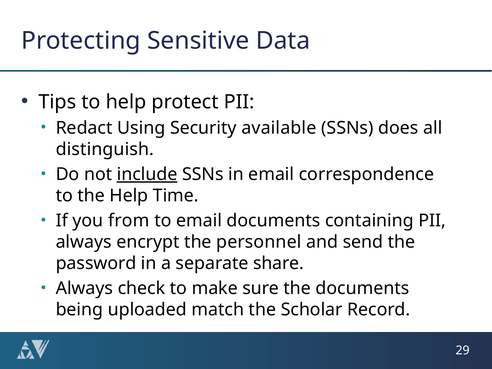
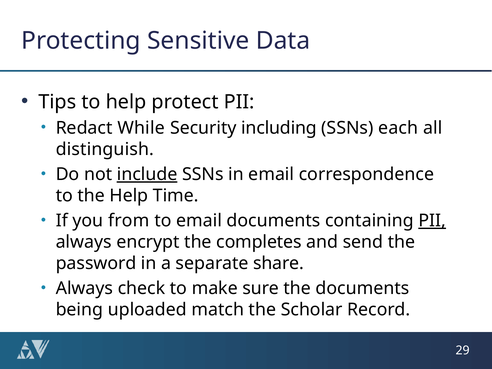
Using: Using -> While (141, 128)
available: available -> including (279, 128)
does: does -> each (398, 128)
PII underline: none -> present (432, 221)
personnel: personnel -> completes (259, 242)
